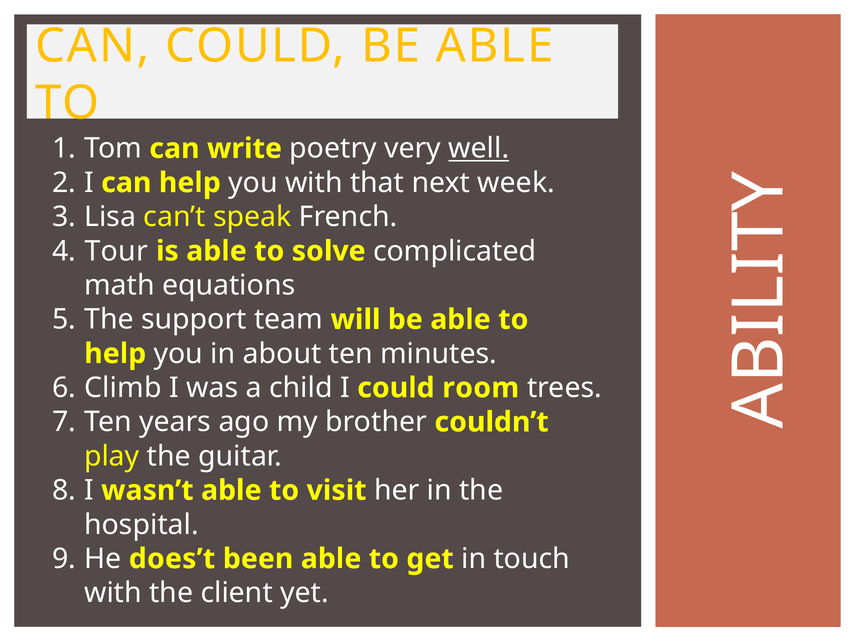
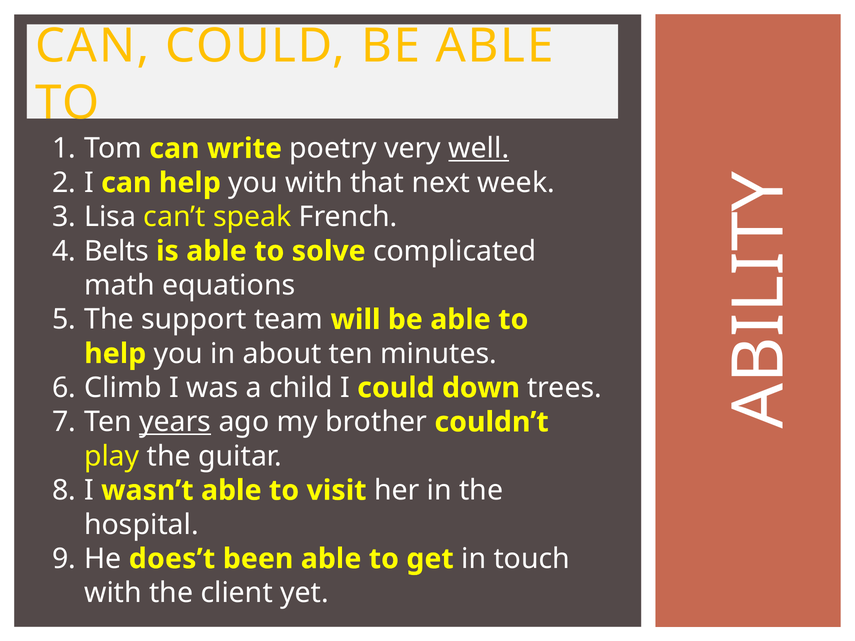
Tour: Tour -> Belts (117, 251)
room: room -> down (481, 388)
years underline: none -> present (175, 422)
